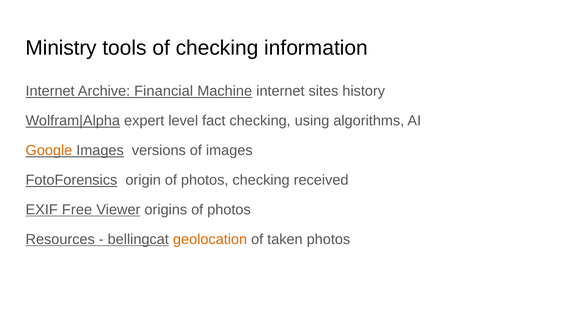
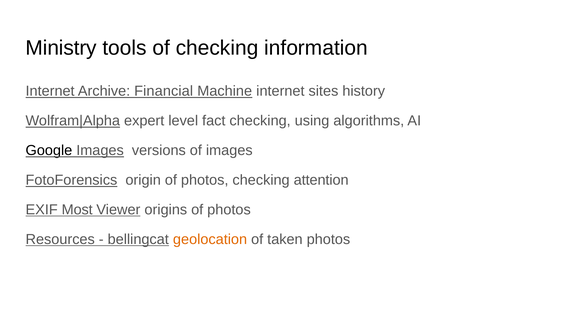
Google colour: orange -> black (49, 151)
received: received -> attention (321, 180)
Free: Free -> Most (77, 210)
